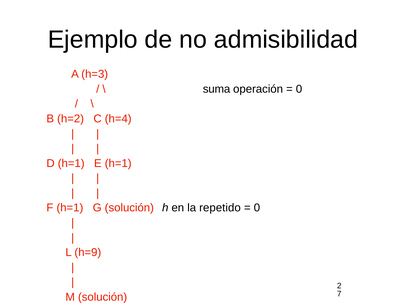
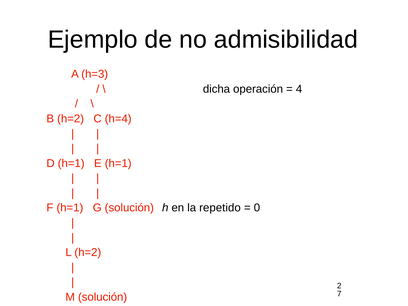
suma: suma -> dicha (216, 89)
0: 0 -> 4 (299, 89)
L h=9: h=9 -> h=2 (88, 252)
